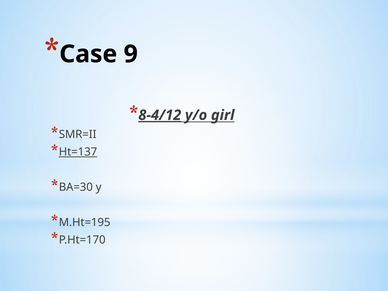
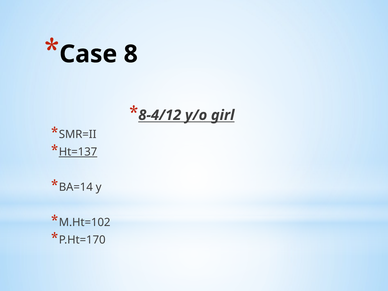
9: 9 -> 8 (131, 54)
8-4/12 underline: present -> none (160, 115)
BA=30: BA=30 -> BA=14 (76, 187)
M.Ht=195: M.Ht=195 -> M.Ht=102 (85, 222)
